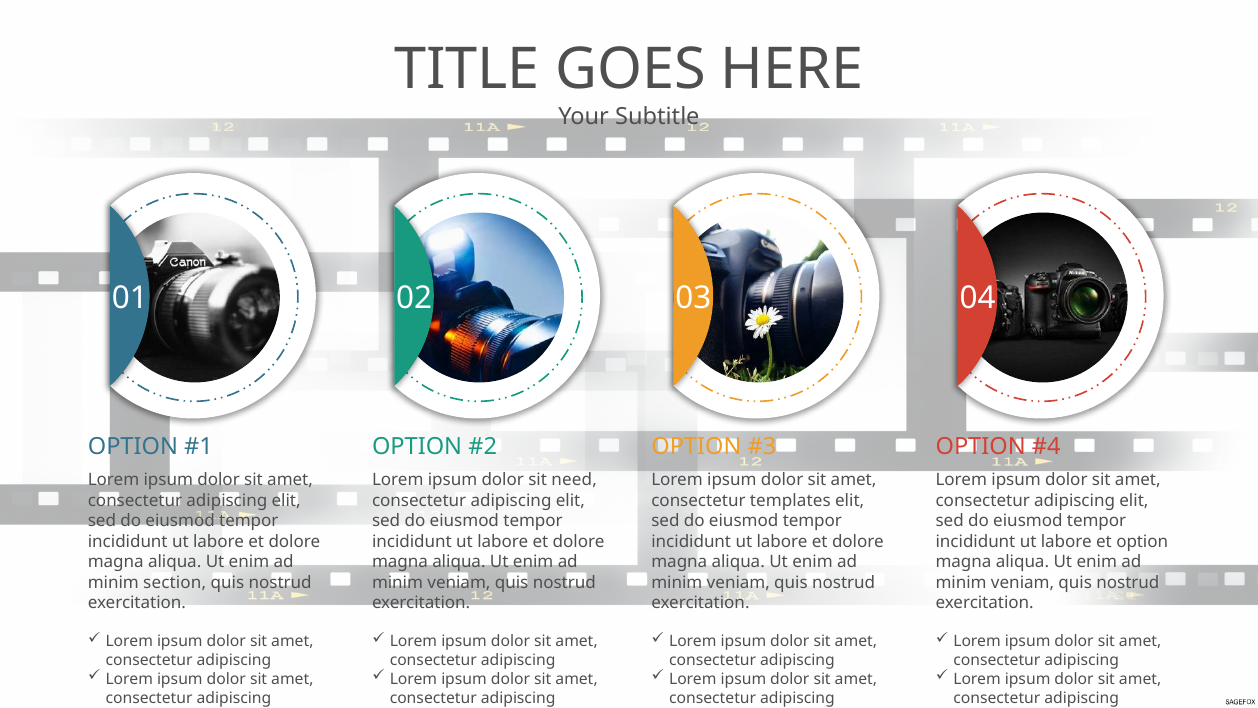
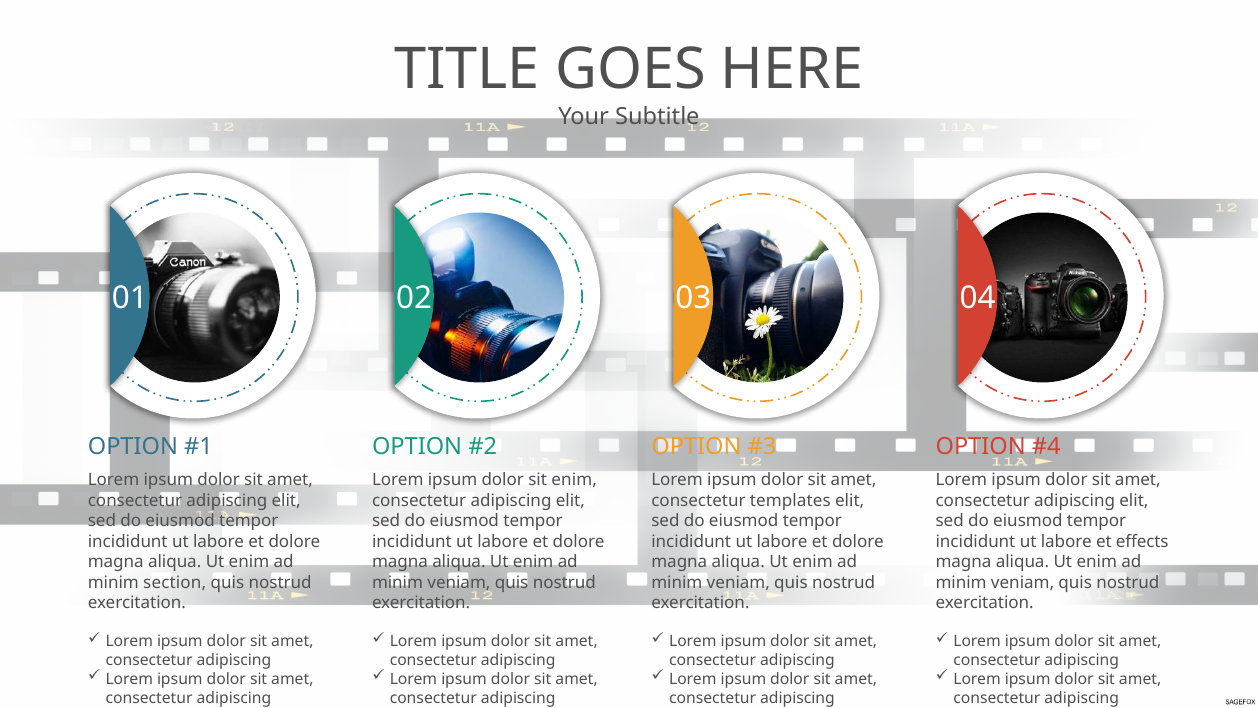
sit need: need -> enim (574, 480)
et option: option -> effects (1142, 541)
